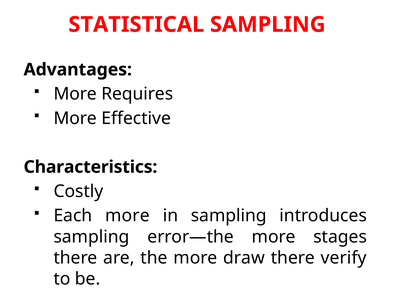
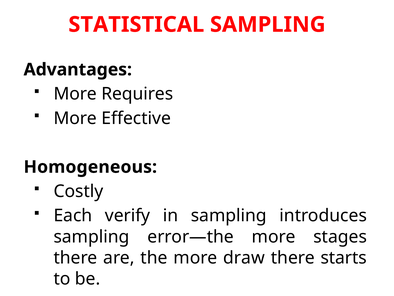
Characteristics: Characteristics -> Homogeneous (90, 167)
Each more: more -> verify (128, 215)
verify: verify -> starts (344, 257)
